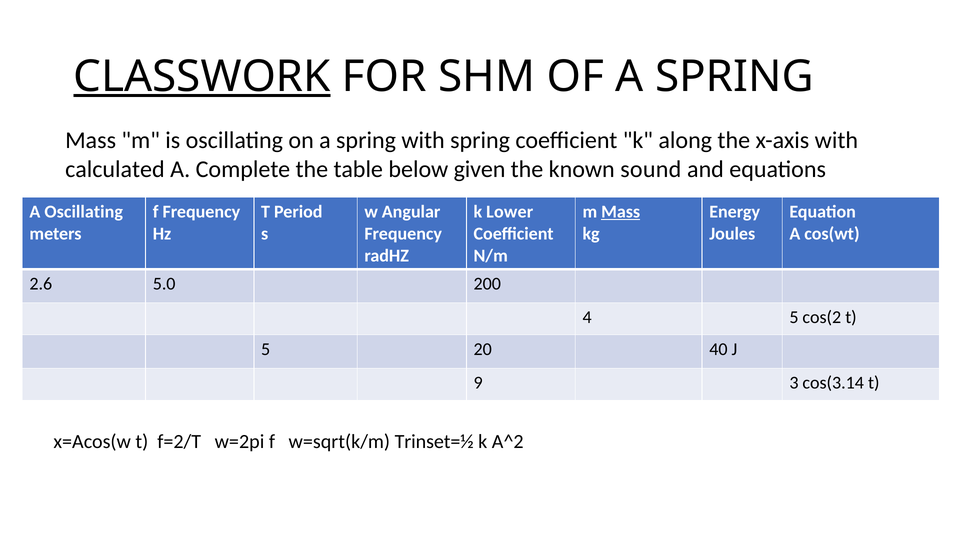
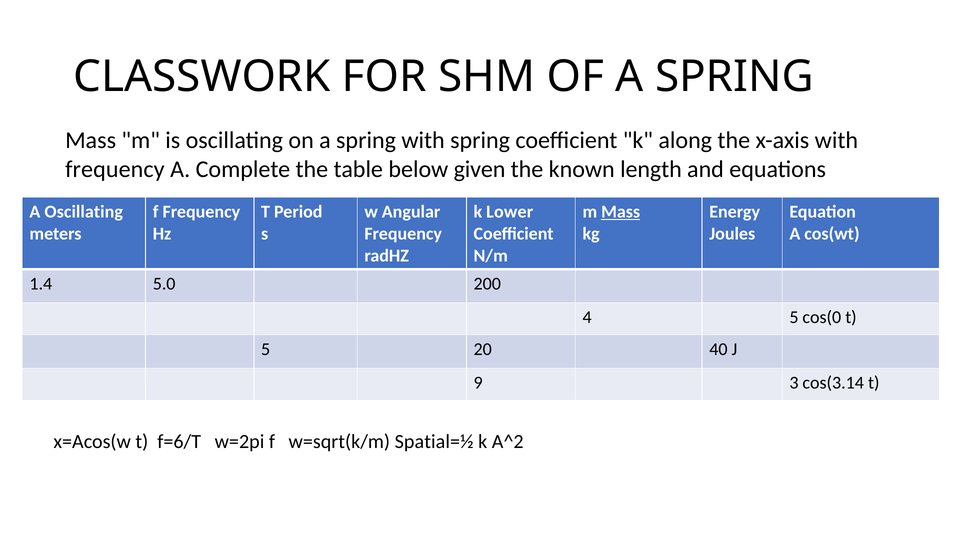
CLASSWORK underline: present -> none (202, 77)
calculated: calculated -> frequency (115, 169)
sound: sound -> length (651, 169)
2.6: 2.6 -> 1.4 (41, 284)
cos(2: cos(2 -> cos(0 (822, 318)
f=2/T: f=2/T -> f=6/T (179, 442)
Trinset=½: Trinset=½ -> Spatial=½ (434, 442)
